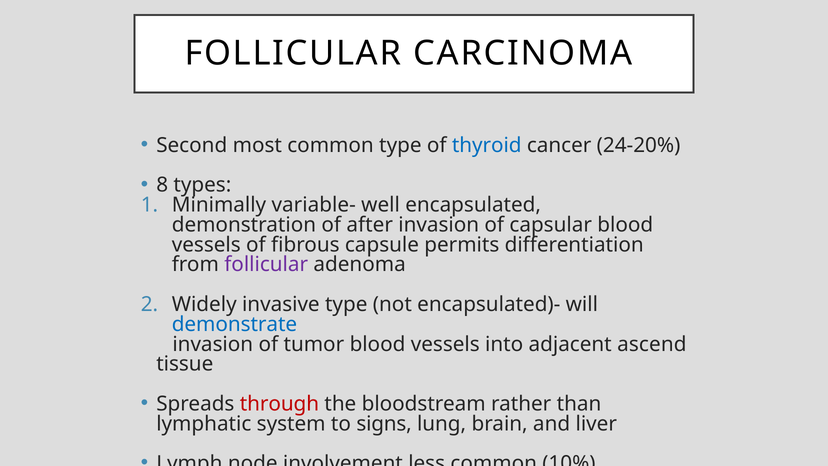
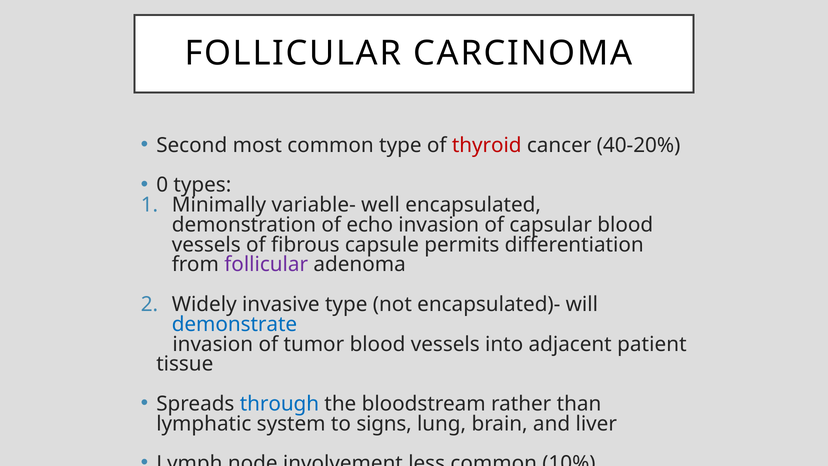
thyroid colour: blue -> red (487, 145)
24-20%: 24-20% -> 40-20% (639, 145)
8: 8 -> 0 (162, 185)
after: after -> echo (370, 225)
ascend: ascend -> patient (652, 344)
through colour: red -> blue (279, 404)
